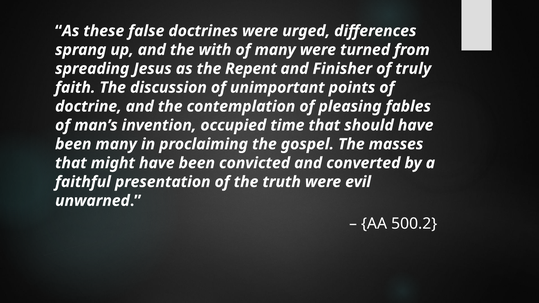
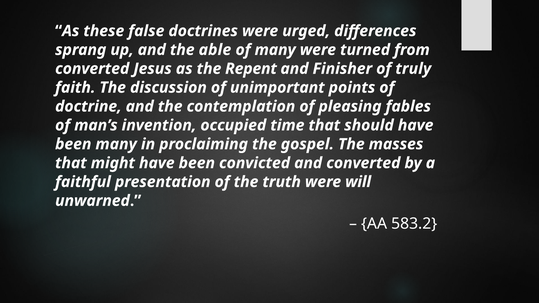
with: with -> able (215, 50)
spreading: spreading -> converted (92, 69)
evil: evil -> will (358, 182)
500.2: 500.2 -> 583.2 (414, 224)
